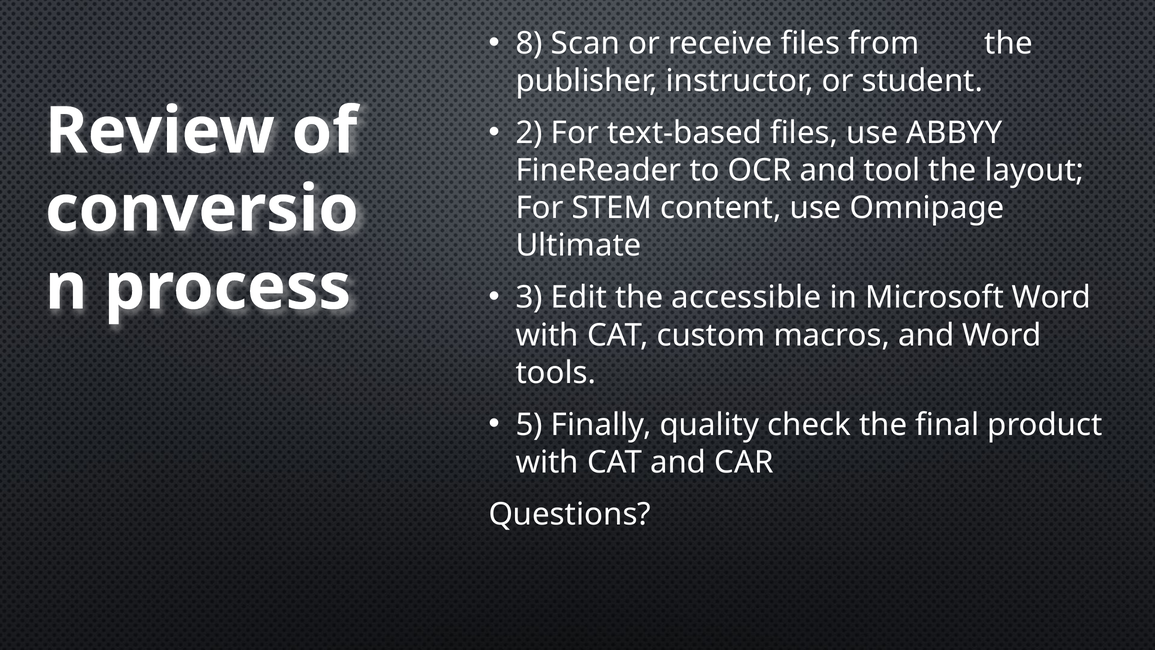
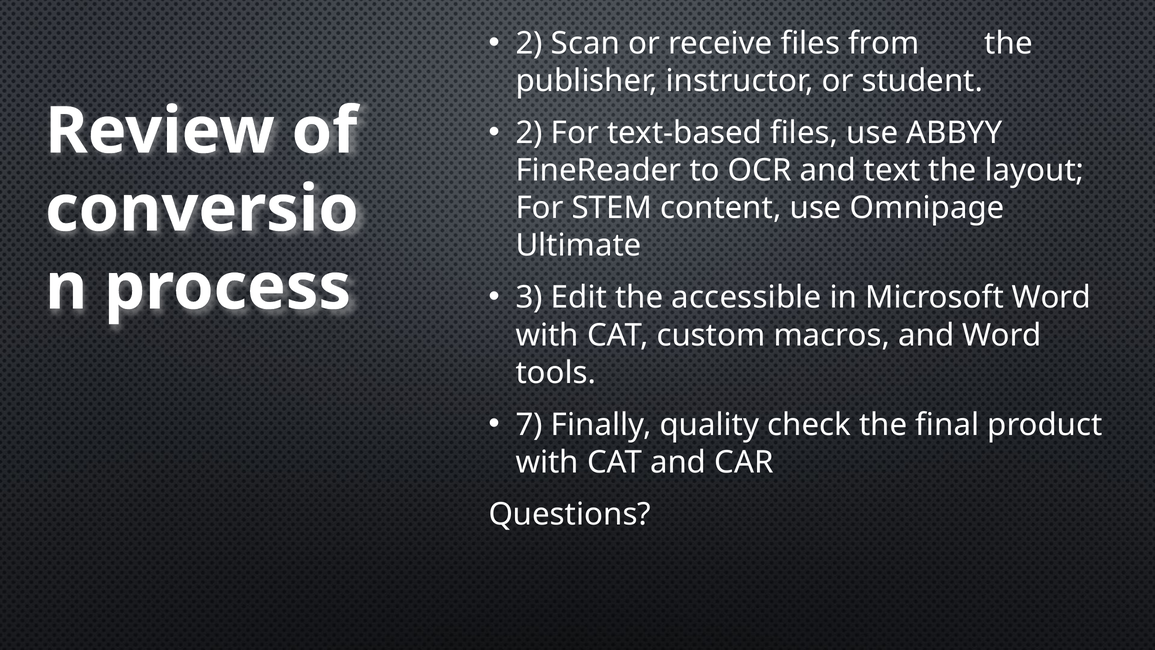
8: 8 -> 2 (529, 43)
tool: tool -> text (892, 170)
5: 5 -> 7 (529, 425)
